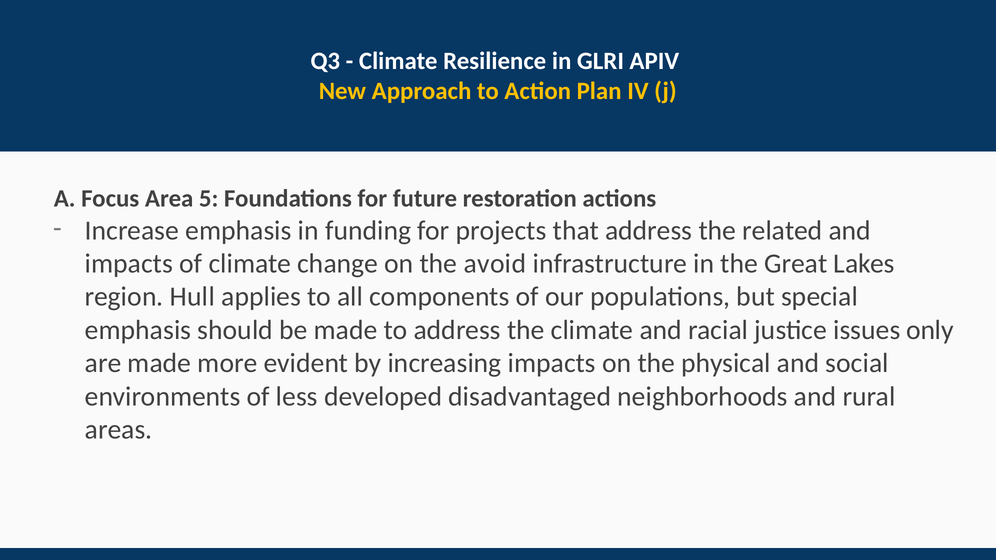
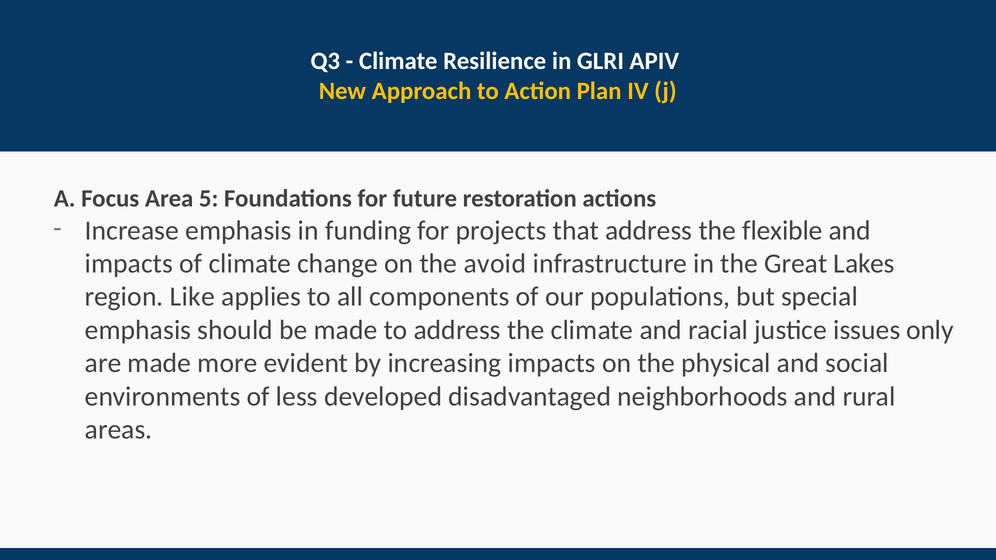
related: related -> flexible (782, 230)
Hull: Hull -> Like (192, 297)
